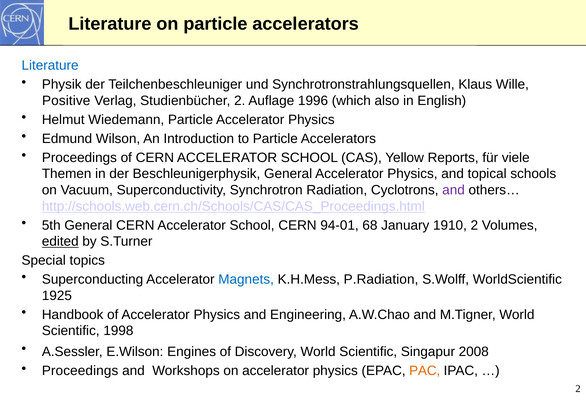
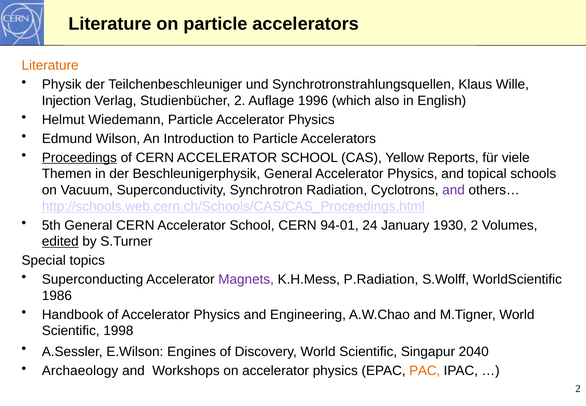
Literature colour: blue -> orange (50, 65)
Positive: Positive -> Injection (66, 101)
Proceedings underline: none -> present (79, 157)
68: 68 -> 24 (370, 225)
1910: 1910 -> 1930 (450, 225)
Magnets colour: blue -> purple (246, 279)
1925: 1925 -> 1986 (57, 295)
2008: 2008 -> 2040 (474, 351)
Proceedings: Proceedings -> Archaeology (80, 370)
